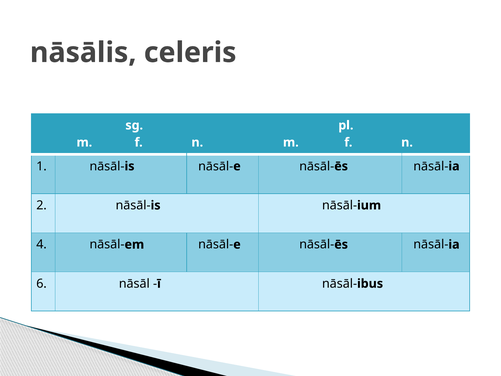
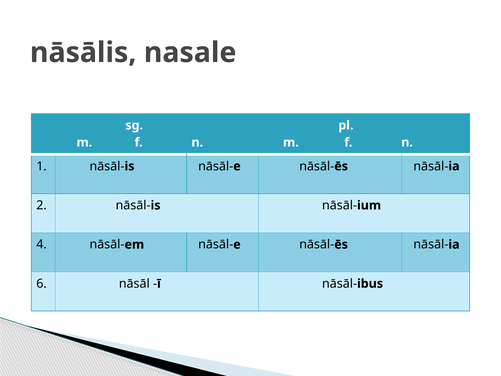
celeris: celeris -> nasale (190, 53)
